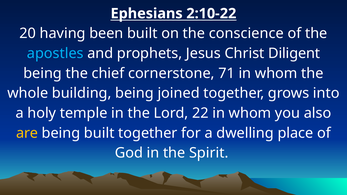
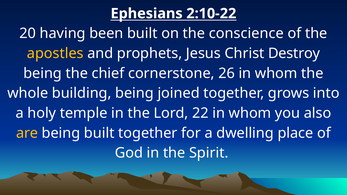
apostles colour: light blue -> yellow (55, 53)
Diligent: Diligent -> Destroy (294, 53)
71: 71 -> 26 (227, 73)
